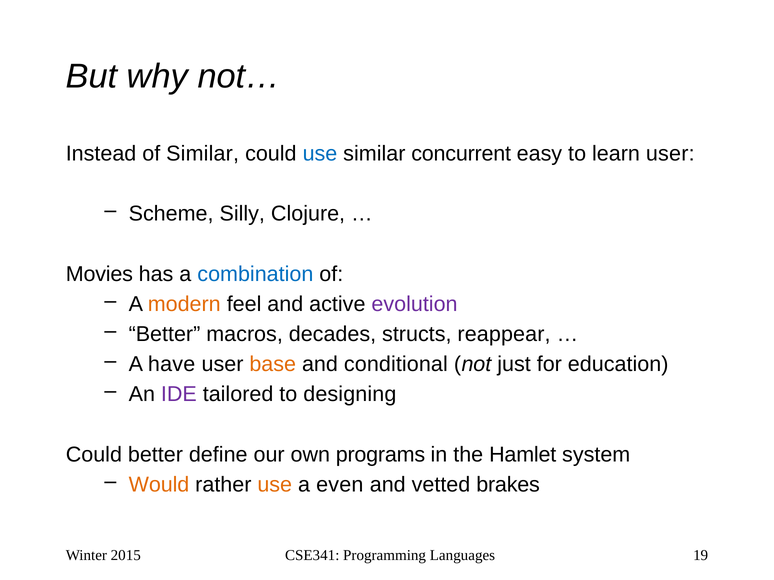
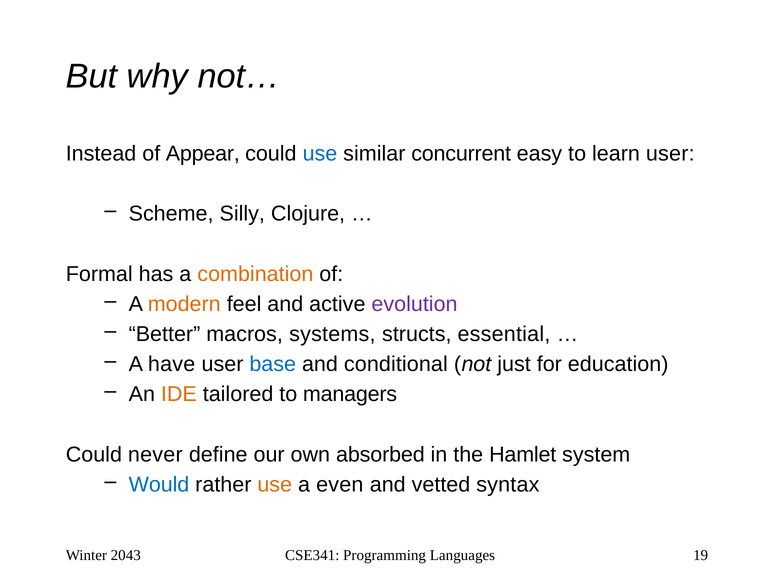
of Similar: Similar -> Appear (203, 154)
Movies: Movies -> Formal (99, 274)
combination colour: blue -> orange (255, 274)
decades: decades -> systems (332, 334)
reappear: reappear -> essential (504, 334)
base colour: orange -> blue (273, 364)
IDE colour: purple -> orange (179, 395)
designing: designing -> managers (350, 395)
Could better: better -> never (155, 455)
programs: programs -> absorbed (380, 455)
Would colour: orange -> blue (159, 485)
brakes: brakes -> syntax (508, 485)
2015: 2015 -> 2043 (126, 556)
